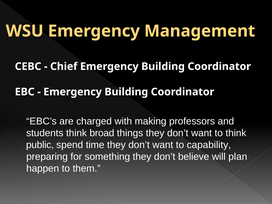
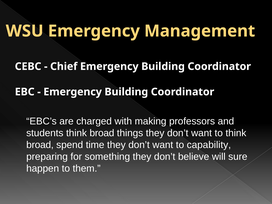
public: public -> broad (40, 145)
plan: plan -> sure (238, 157)
